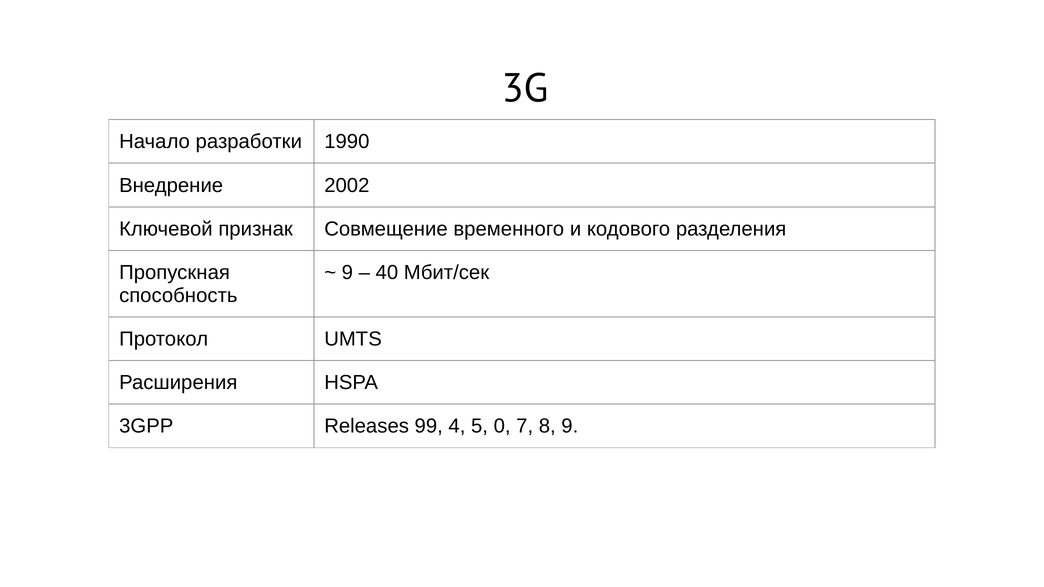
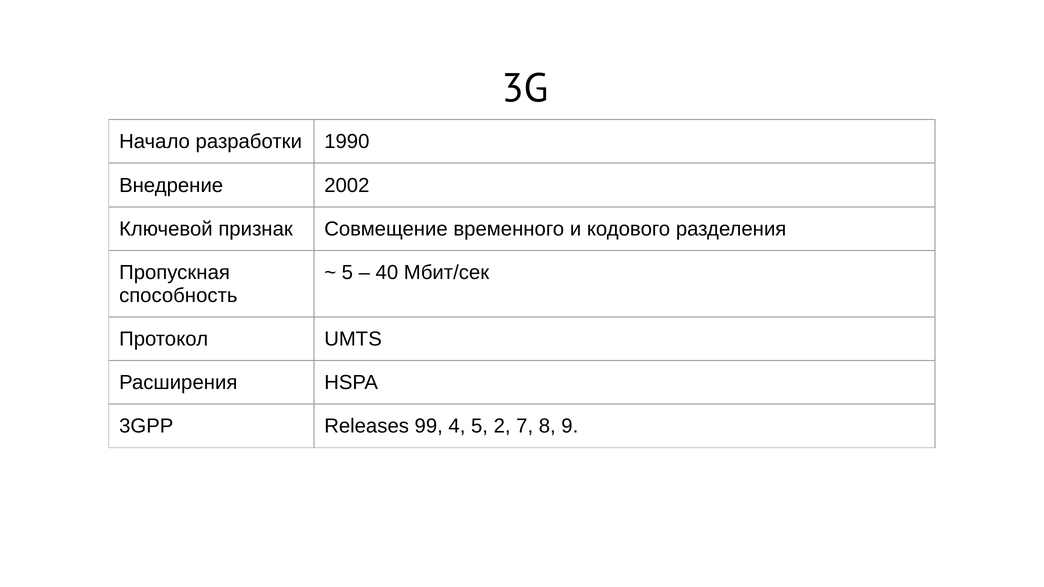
9: 9 -> 5 (347, 273)
0: 0 -> 2 (502, 426)
